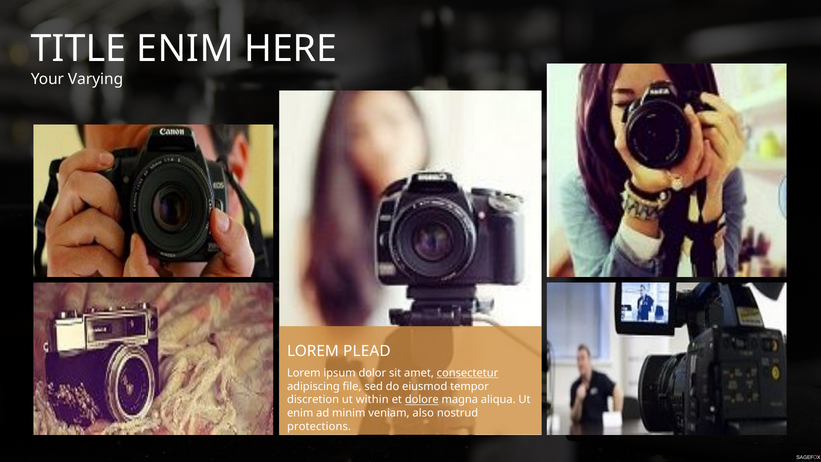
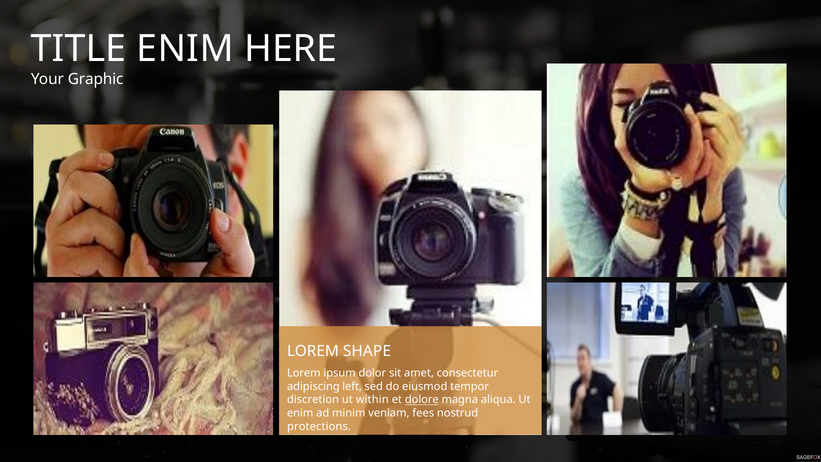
Varying: Varying -> Graphic (96, 79)
PLEAD: PLEAD -> SHAPE (367, 351)
consectetur underline: present -> none (468, 373)
file: file -> left (352, 386)
also: also -> fees (423, 413)
